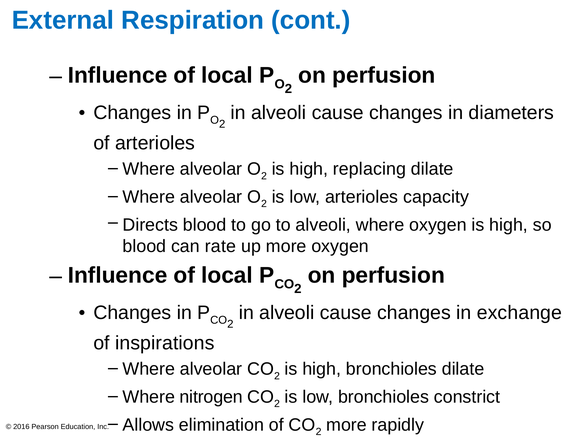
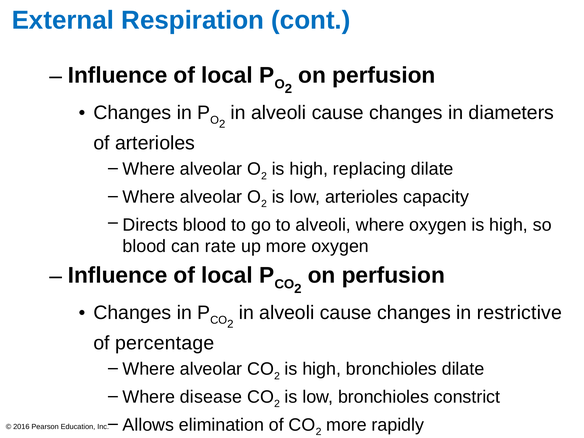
exchange: exchange -> restrictive (519, 313)
inspirations: inspirations -> percentage (165, 343)
nitrogen: nitrogen -> disease (211, 397)
